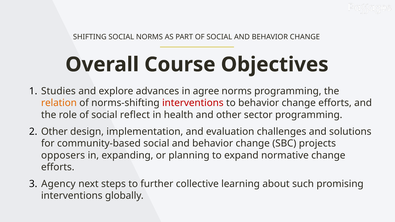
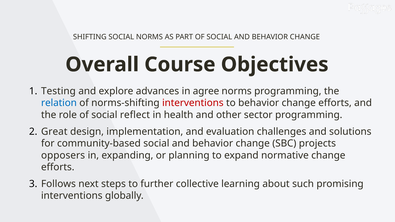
Studies: Studies -> Testing (58, 91)
relation colour: orange -> blue (59, 103)
Other: Other -> Great (54, 132)
Agency: Agency -> Follows (58, 184)
